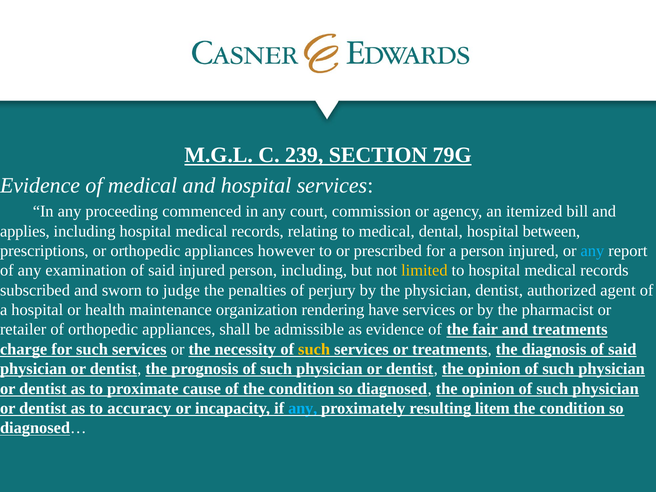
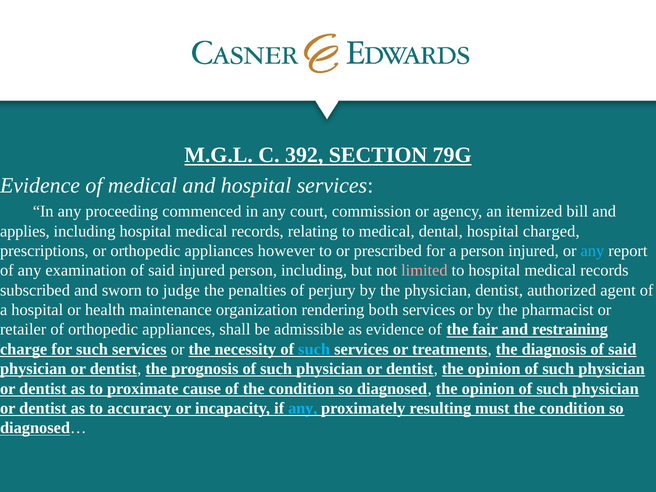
239: 239 -> 392 (304, 155)
between: between -> charged (551, 231)
limited colour: yellow -> pink (424, 271)
have: have -> both (383, 310)
and treatments: treatments -> restraining (570, 330)
such colour: yellow -> light blue (314, 349)
litem: litem -> must (492, 408)
